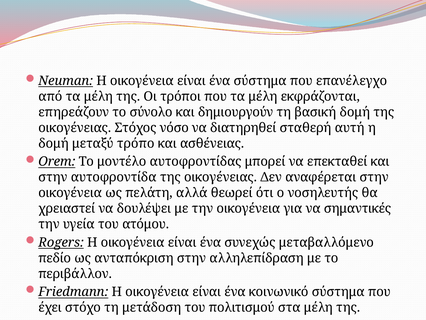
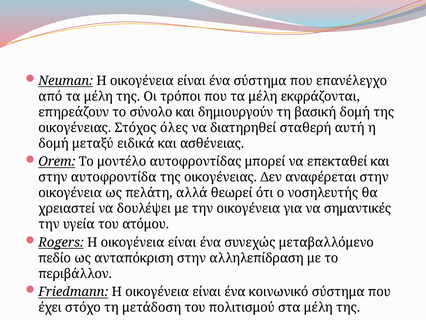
νόσο: νόσο -> όλες (174, 128)
τρόπο: τρόπο -> ειδικά (136, 143)
